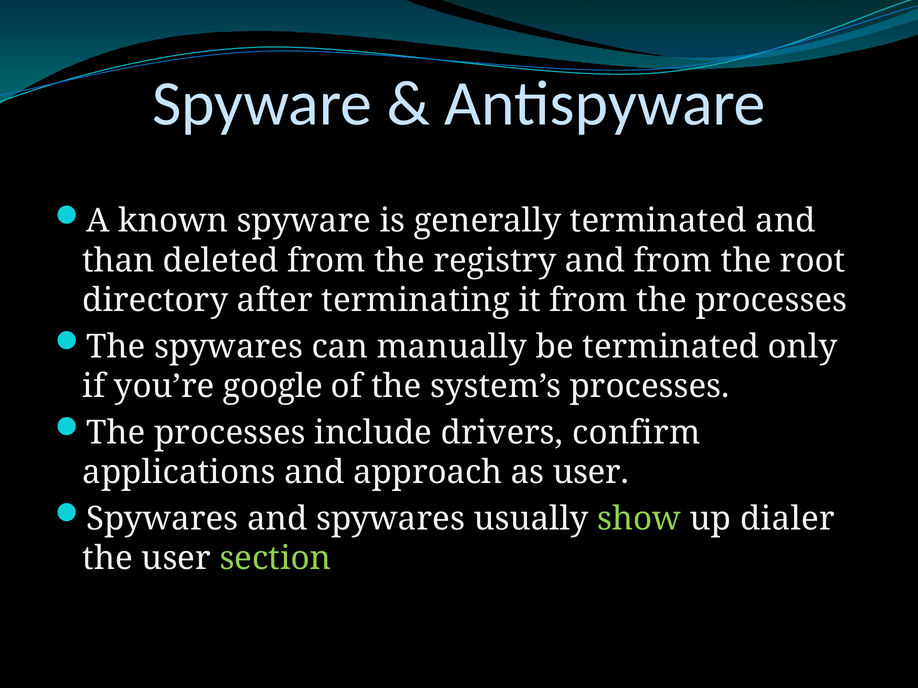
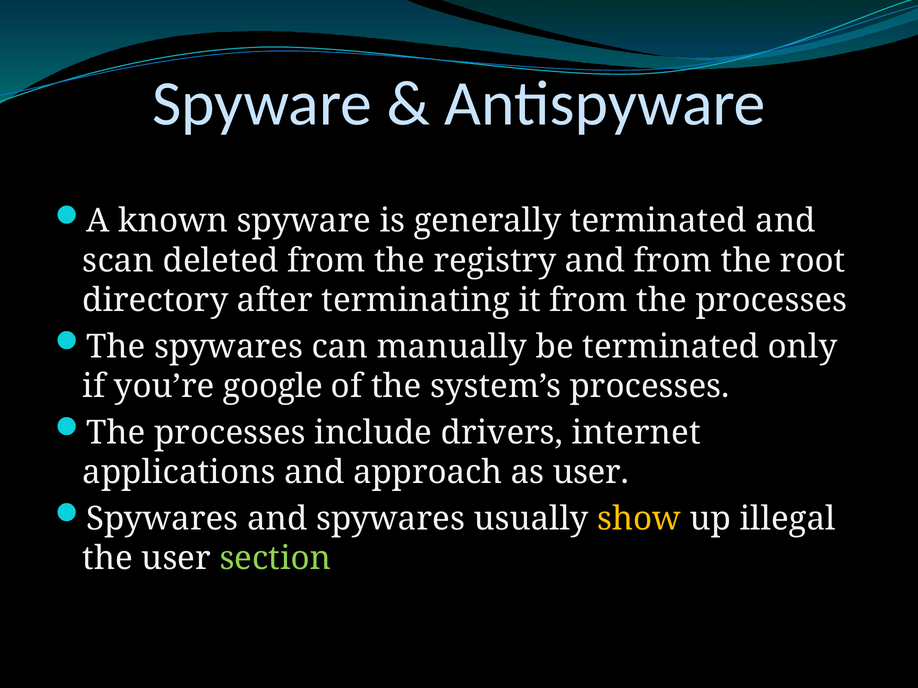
than: than -> scan (118, 261)
confirm: confirm -> internet (636, 433)
show colour: light green -> yellow (639, 519)
dialer: dialer -> illegal (788, 519)
